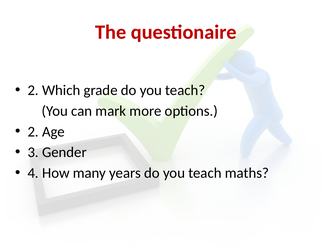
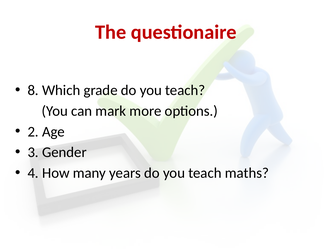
2: 2 -> 8 (33, 90)
